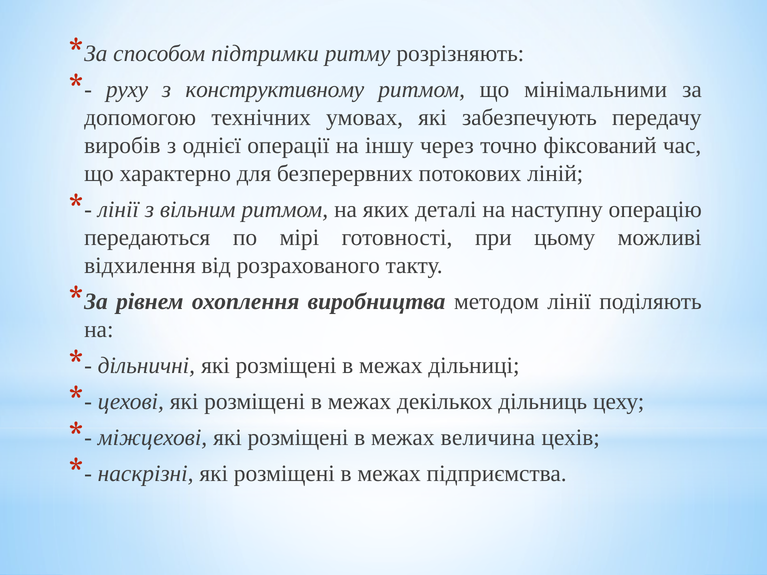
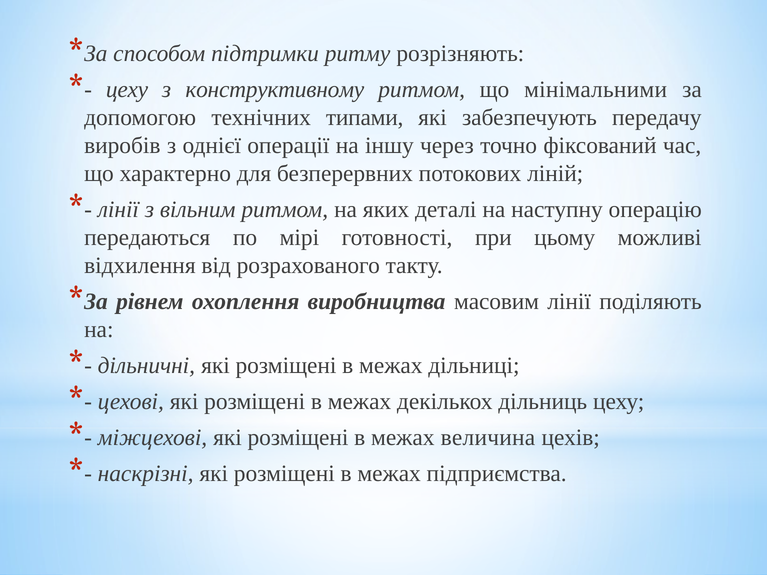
руху: руху -> цеху (127, 89)
умовах: умовах -> типами (365, 117)
методом: методом -> масовим (497, 302)
